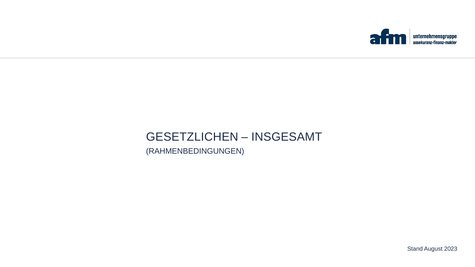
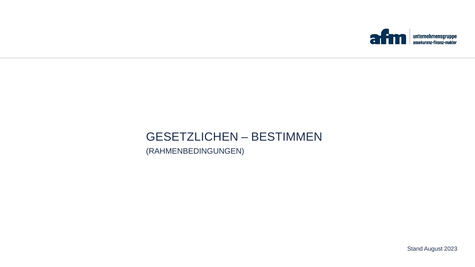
INSGESAMT: INSGESAMT -> BESTIMMEN (287, 137)
